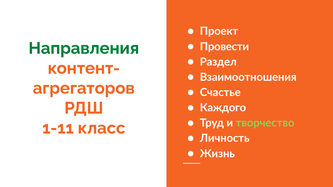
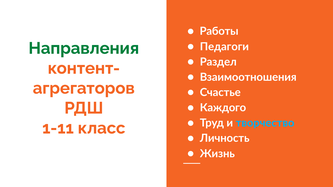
Проект: Проект -> Работы (219, 31)
Провести: Провести -> Педагоги (224, 47)
творчество colour: light green -> light blue (265, 123)
